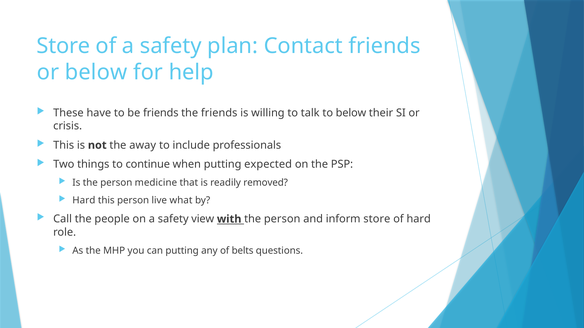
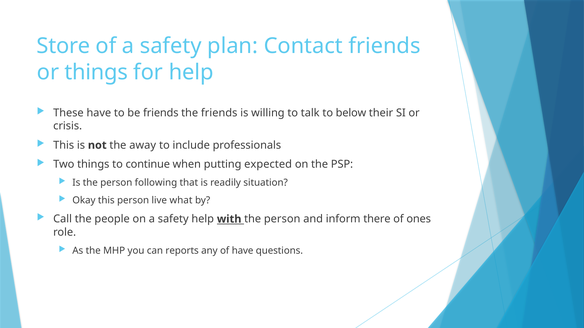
or below: below -> things (96, 72)
medicine: medicine -> following (156, 183)
removed: removed -> situation (266, 183)
Hard: Hard -> Okay (84, 201)
safety view: view -> help (203, 219)
inform store: store -> there (377, 219)
of hard: hard -> ones (419, 219)
can putting: putting -> reports (182, 251)
of belts: belts -> have (243, 251)
